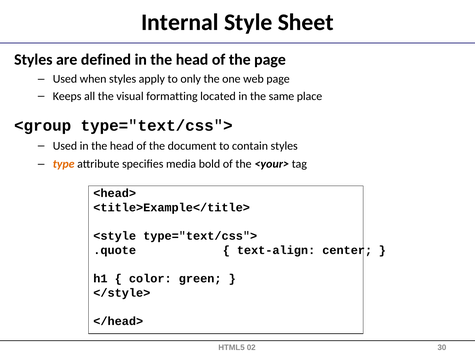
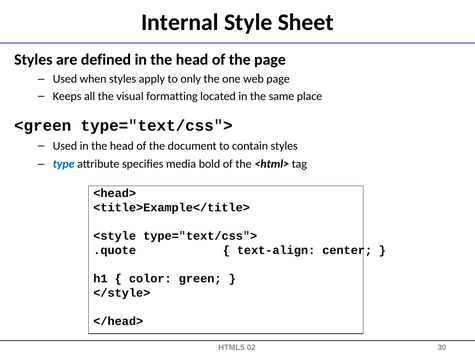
<group: <group -> <green (43, 126)
type colour: orange -> blue (64, 164)
<your>: <your> -> <html> (272, 164)
